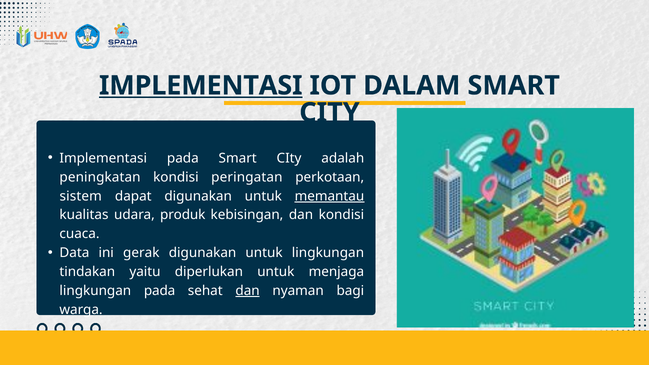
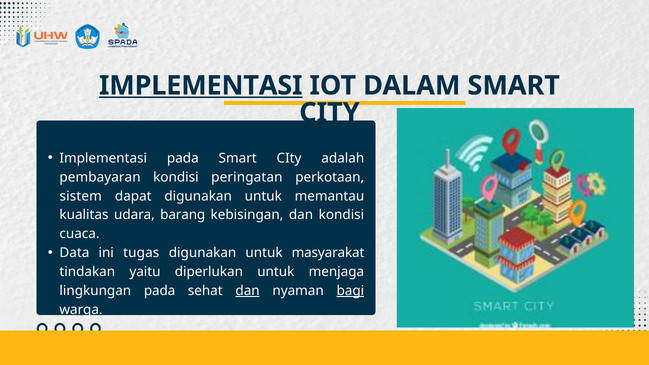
peningkatan: peningkatan -> pembayaran (100, 177)
memantau underline: present -> none (329, 196)
produk: produk -> barang (183, 215)
gerak: gerak -> tugas (141, 253)
untuk lingkungan: lingkungan -> masyarakat (328, 253)
bagi underline: none -> present (350, 291)
